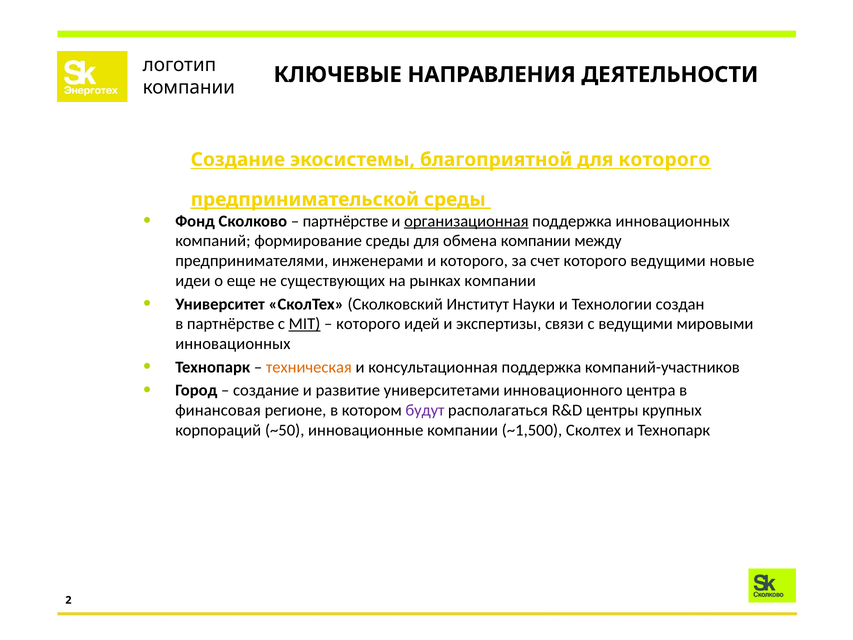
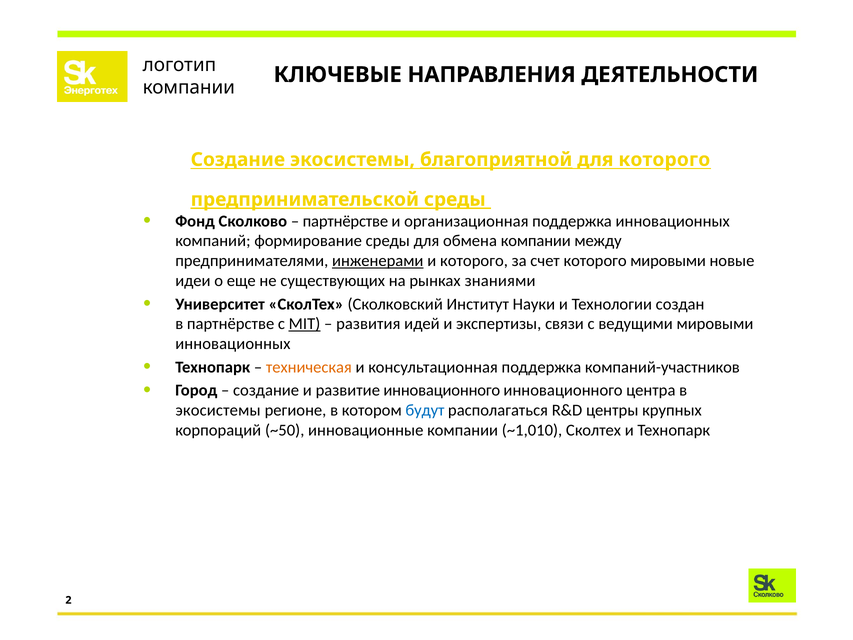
организационная underline: present -> none (466, 221)
инженерами underline: none -> present (378, 261)
которого ведущими: ведущими -> мировыми (668, 261)
рынках компании: компании -> знаниями (500, 281)
которого: которого -> развития (368, 324)
развитие университетами: университетами -> инновационного (442, 390)
финансовая: финансовая -> экосистемы (218, 410)
будут colour: purple -> blue (425, 410)
~1,500: ~1,500 -> ~1,010 (532, 430)
